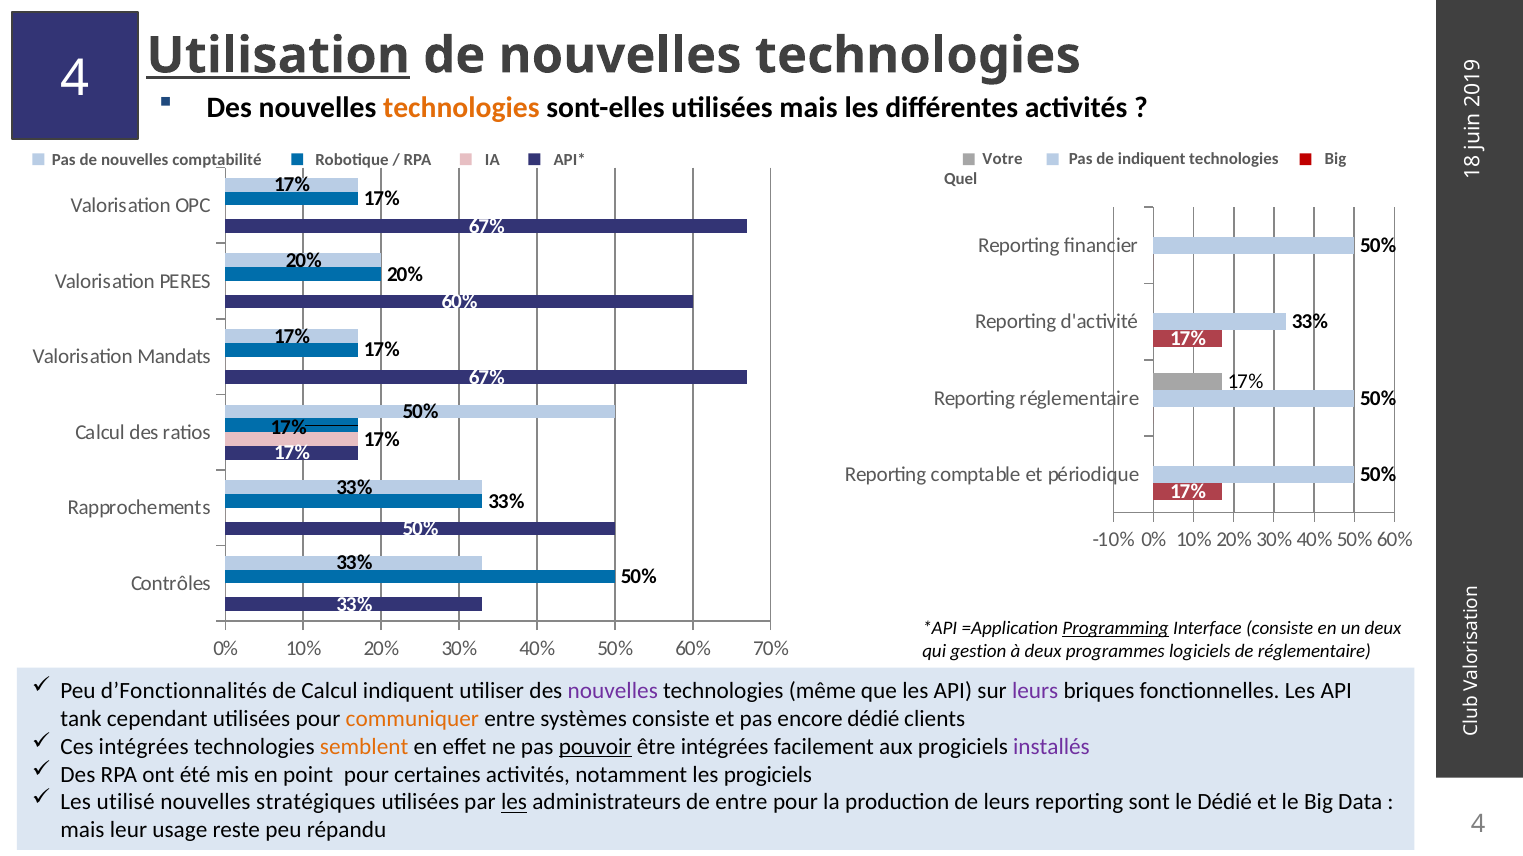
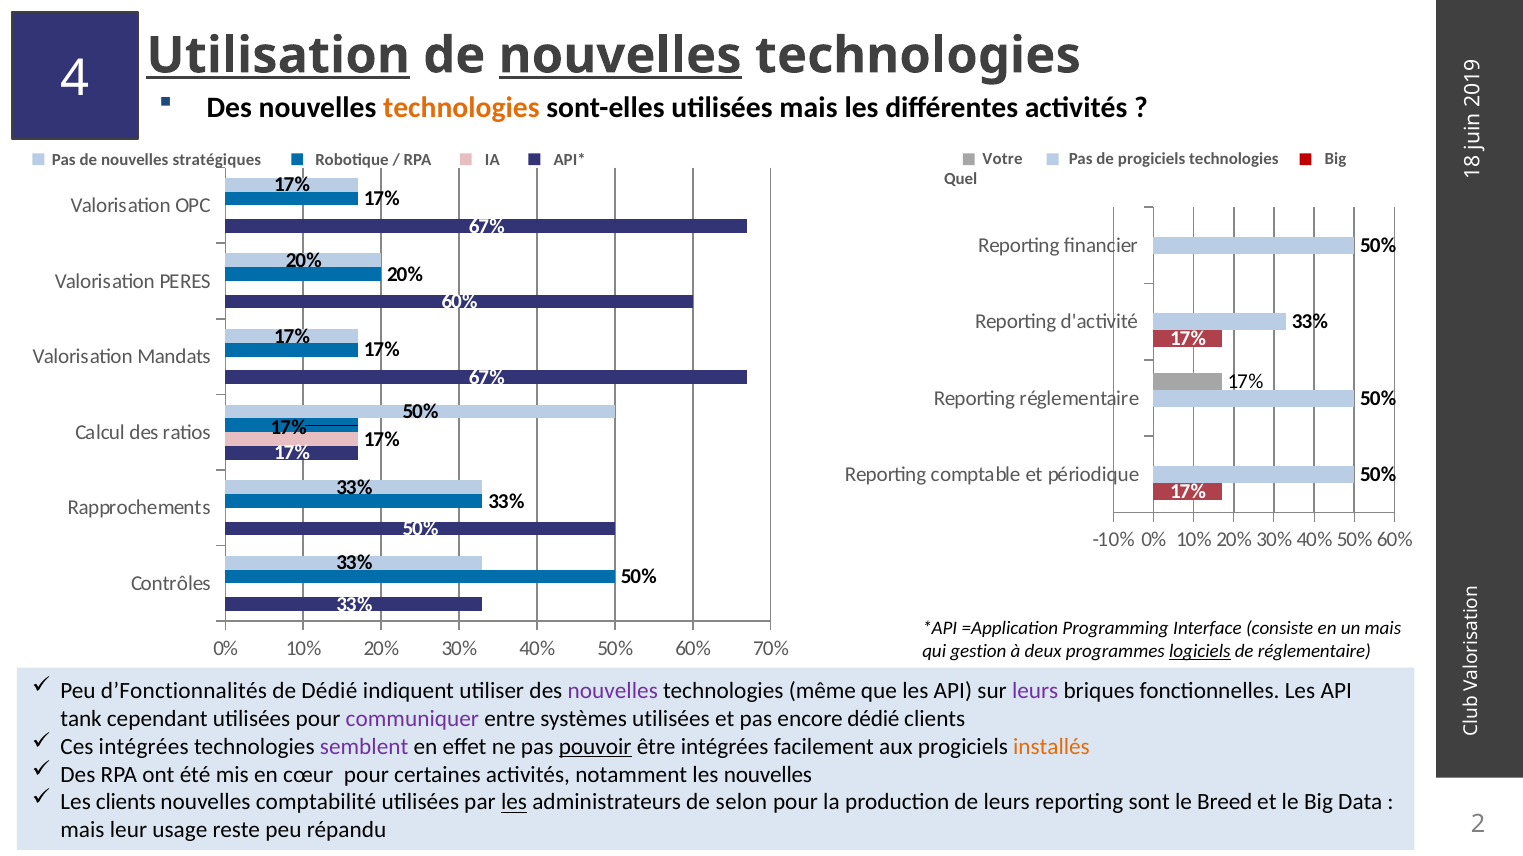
nouvelles underline: none -> present (620, 56)
comptabilité: comptabilité -> stratégiques (217, 160)
de indiquent: indiquent -> progiciels (1152, 159)
Programming underline: present -> none (1116, 629)
un deux: deux -> mais (1383, 629)
logiciels underline: none -> present (1200, 652)
de Calcul: Calcul -> Dédié (329, 691)
communiquer colour: orange -> purple (412, 719)
systèmes consiste: consiste -> utilisées (671, 719)
semblent colour: orange -> purple (364, 747)
installés colour: purple -> orange (1051, 747)
point: point -> cœur (308, 775)
les progiciels: progiciels -> nouvelles (768, 775)
Les utilisé: utilisé -> clients (126, 803)
stratégiques: stratégiques -> comptabilité (316, 803)
de entre: entre -> selon (741, 803)
le Dédié: Dédié -> Breed (1225, 803)
répandu 4: 4 -> 2 (1478, 825)
